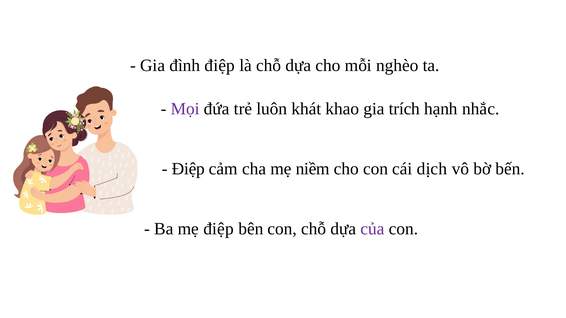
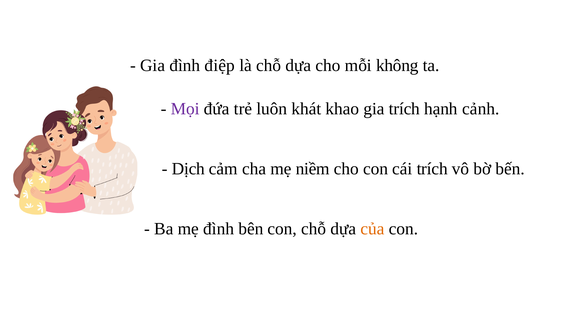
nghèo: nghèo -> không (397, 66)
nhắc: nhắc -> cảnh (481, 109)
Điệp: Điệp -> Dịch (188, 169)
cái dịch: dịch -> trích (432, 169)
mẹ điệp: điệp -> đình (219, 229)
của colour: purple -> orange (372, 229)
